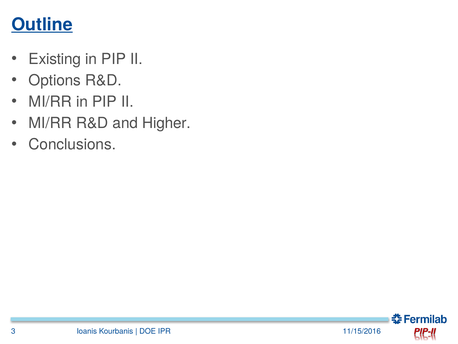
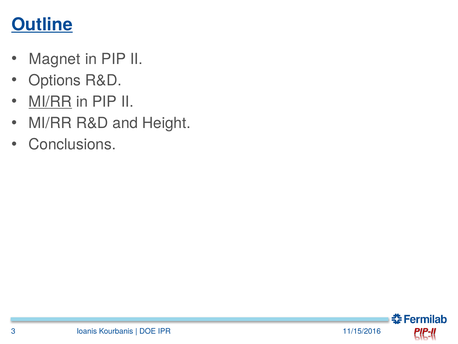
Existing: Existing -> Magnet (55, 59)
MI/RR underline: none -> present (50, 102)
Higher: Higher -> Height (166, 123)
